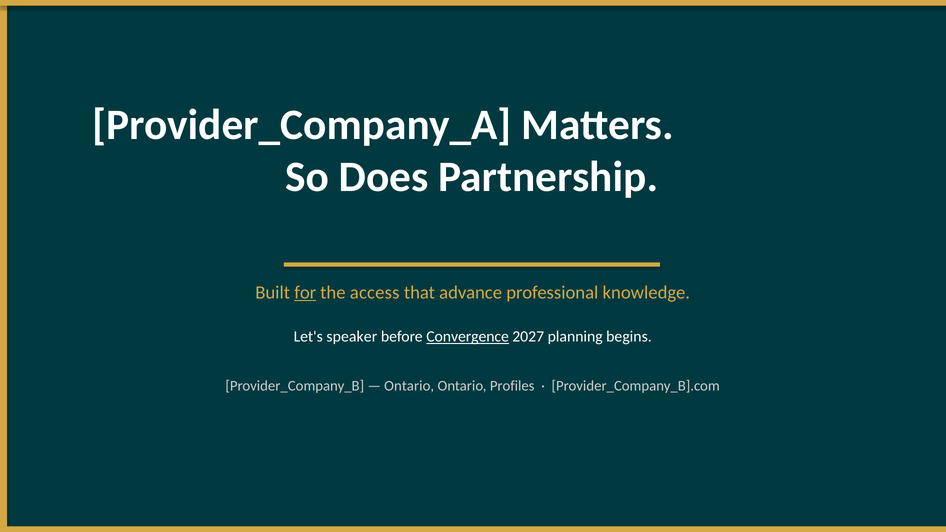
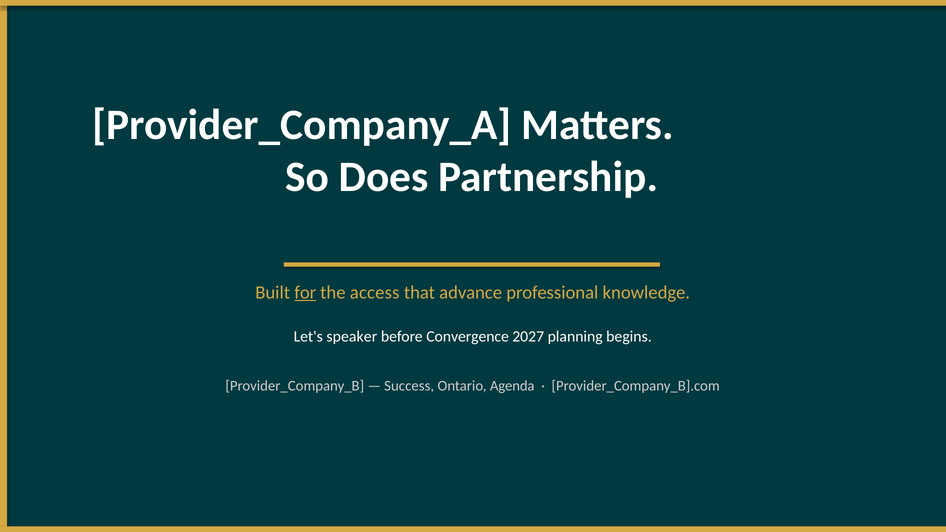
Convergence underline: present -> none (468, 337)
Ontario: Ontario -> Success (409, 386)
Profiles: Profiles -> Agenda (512, 386)
